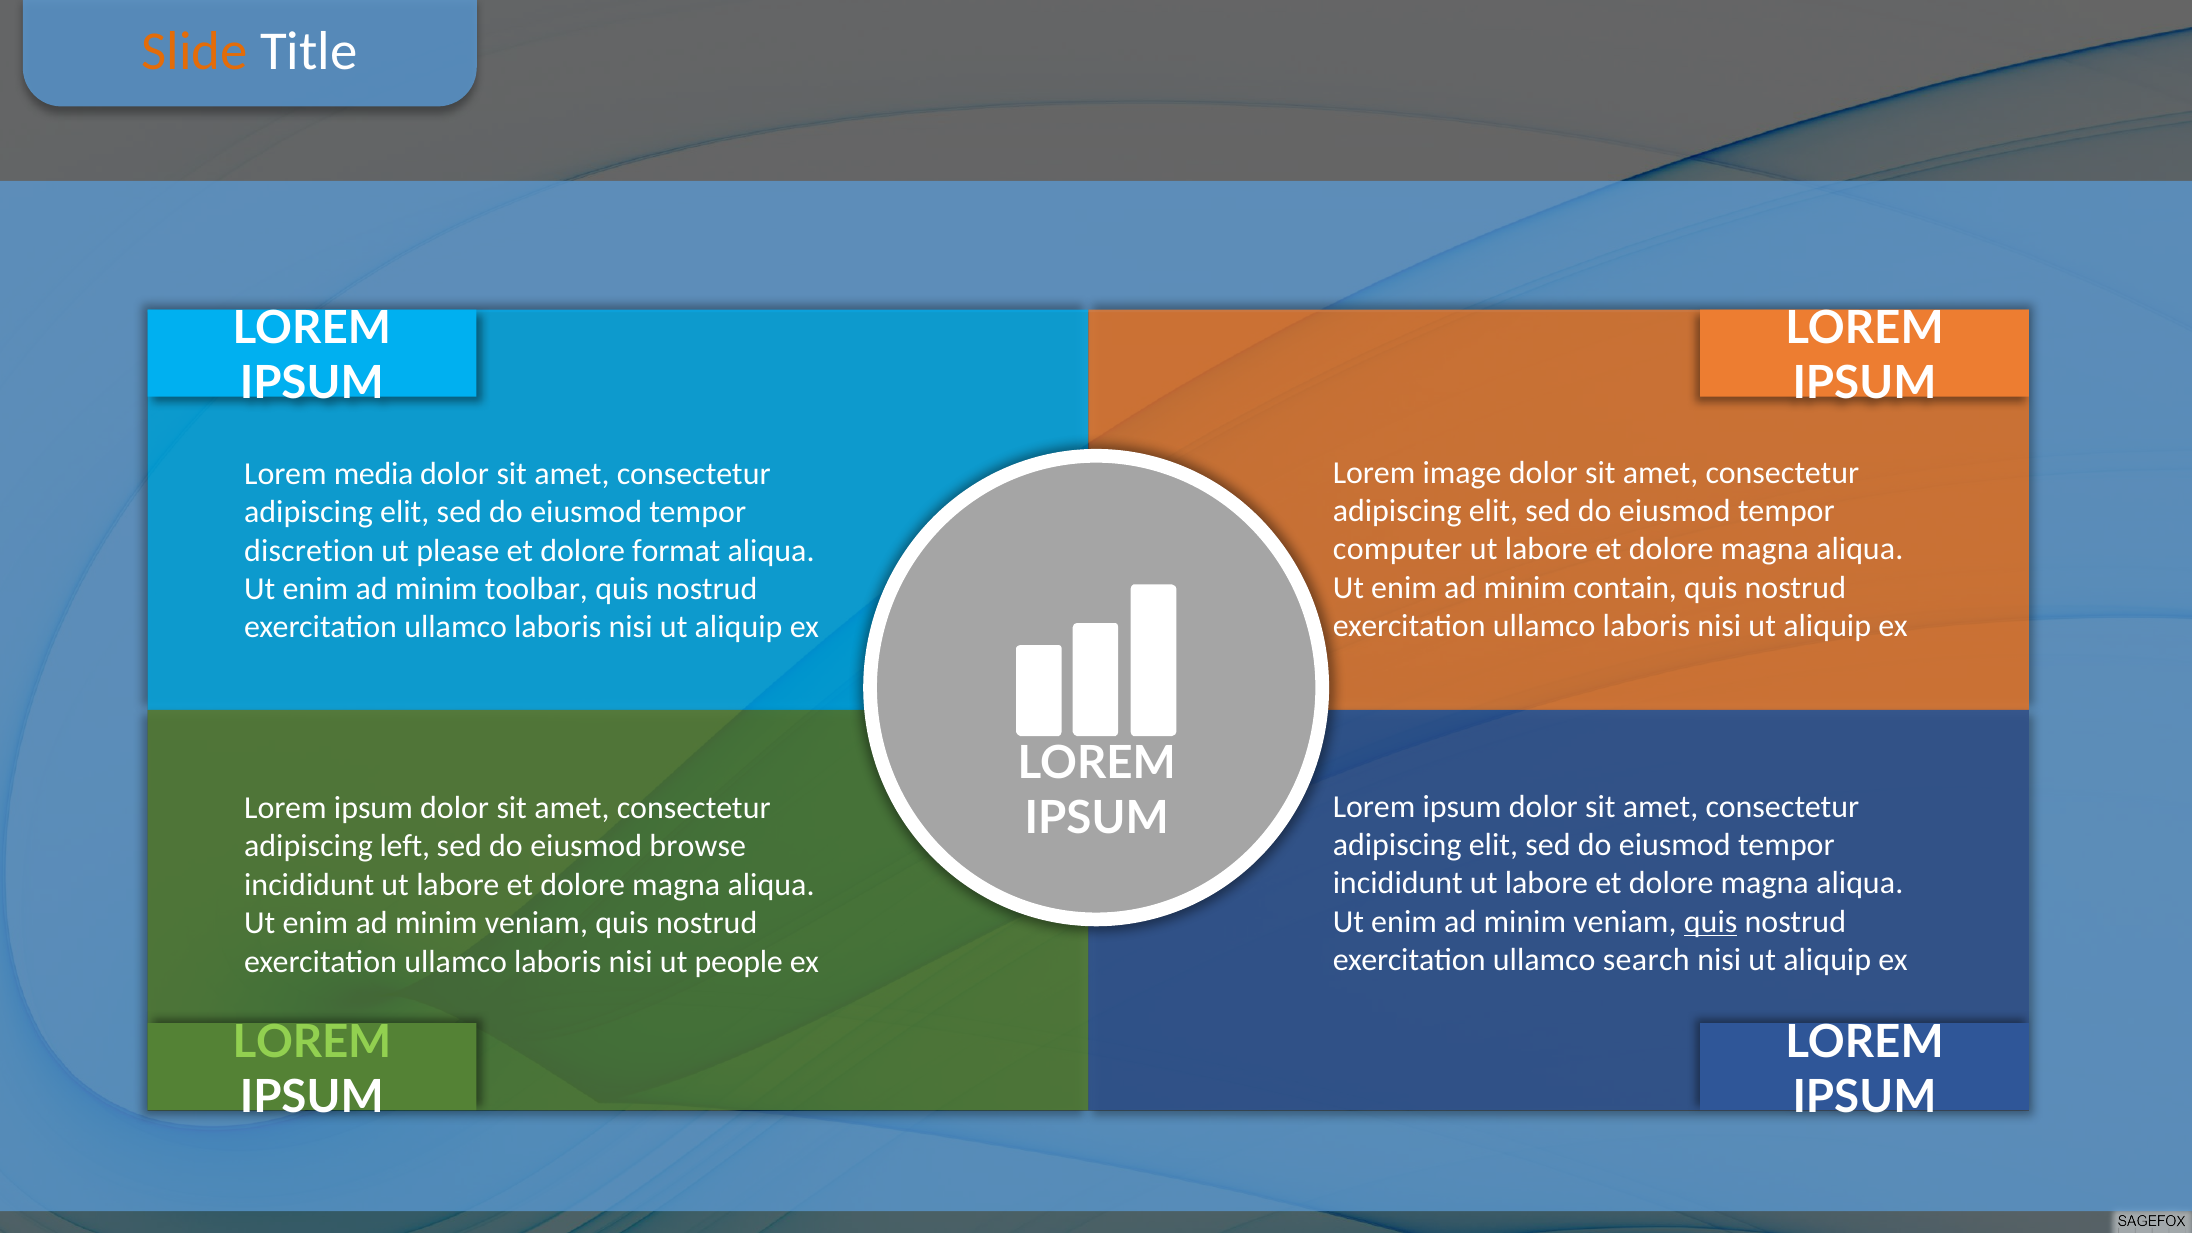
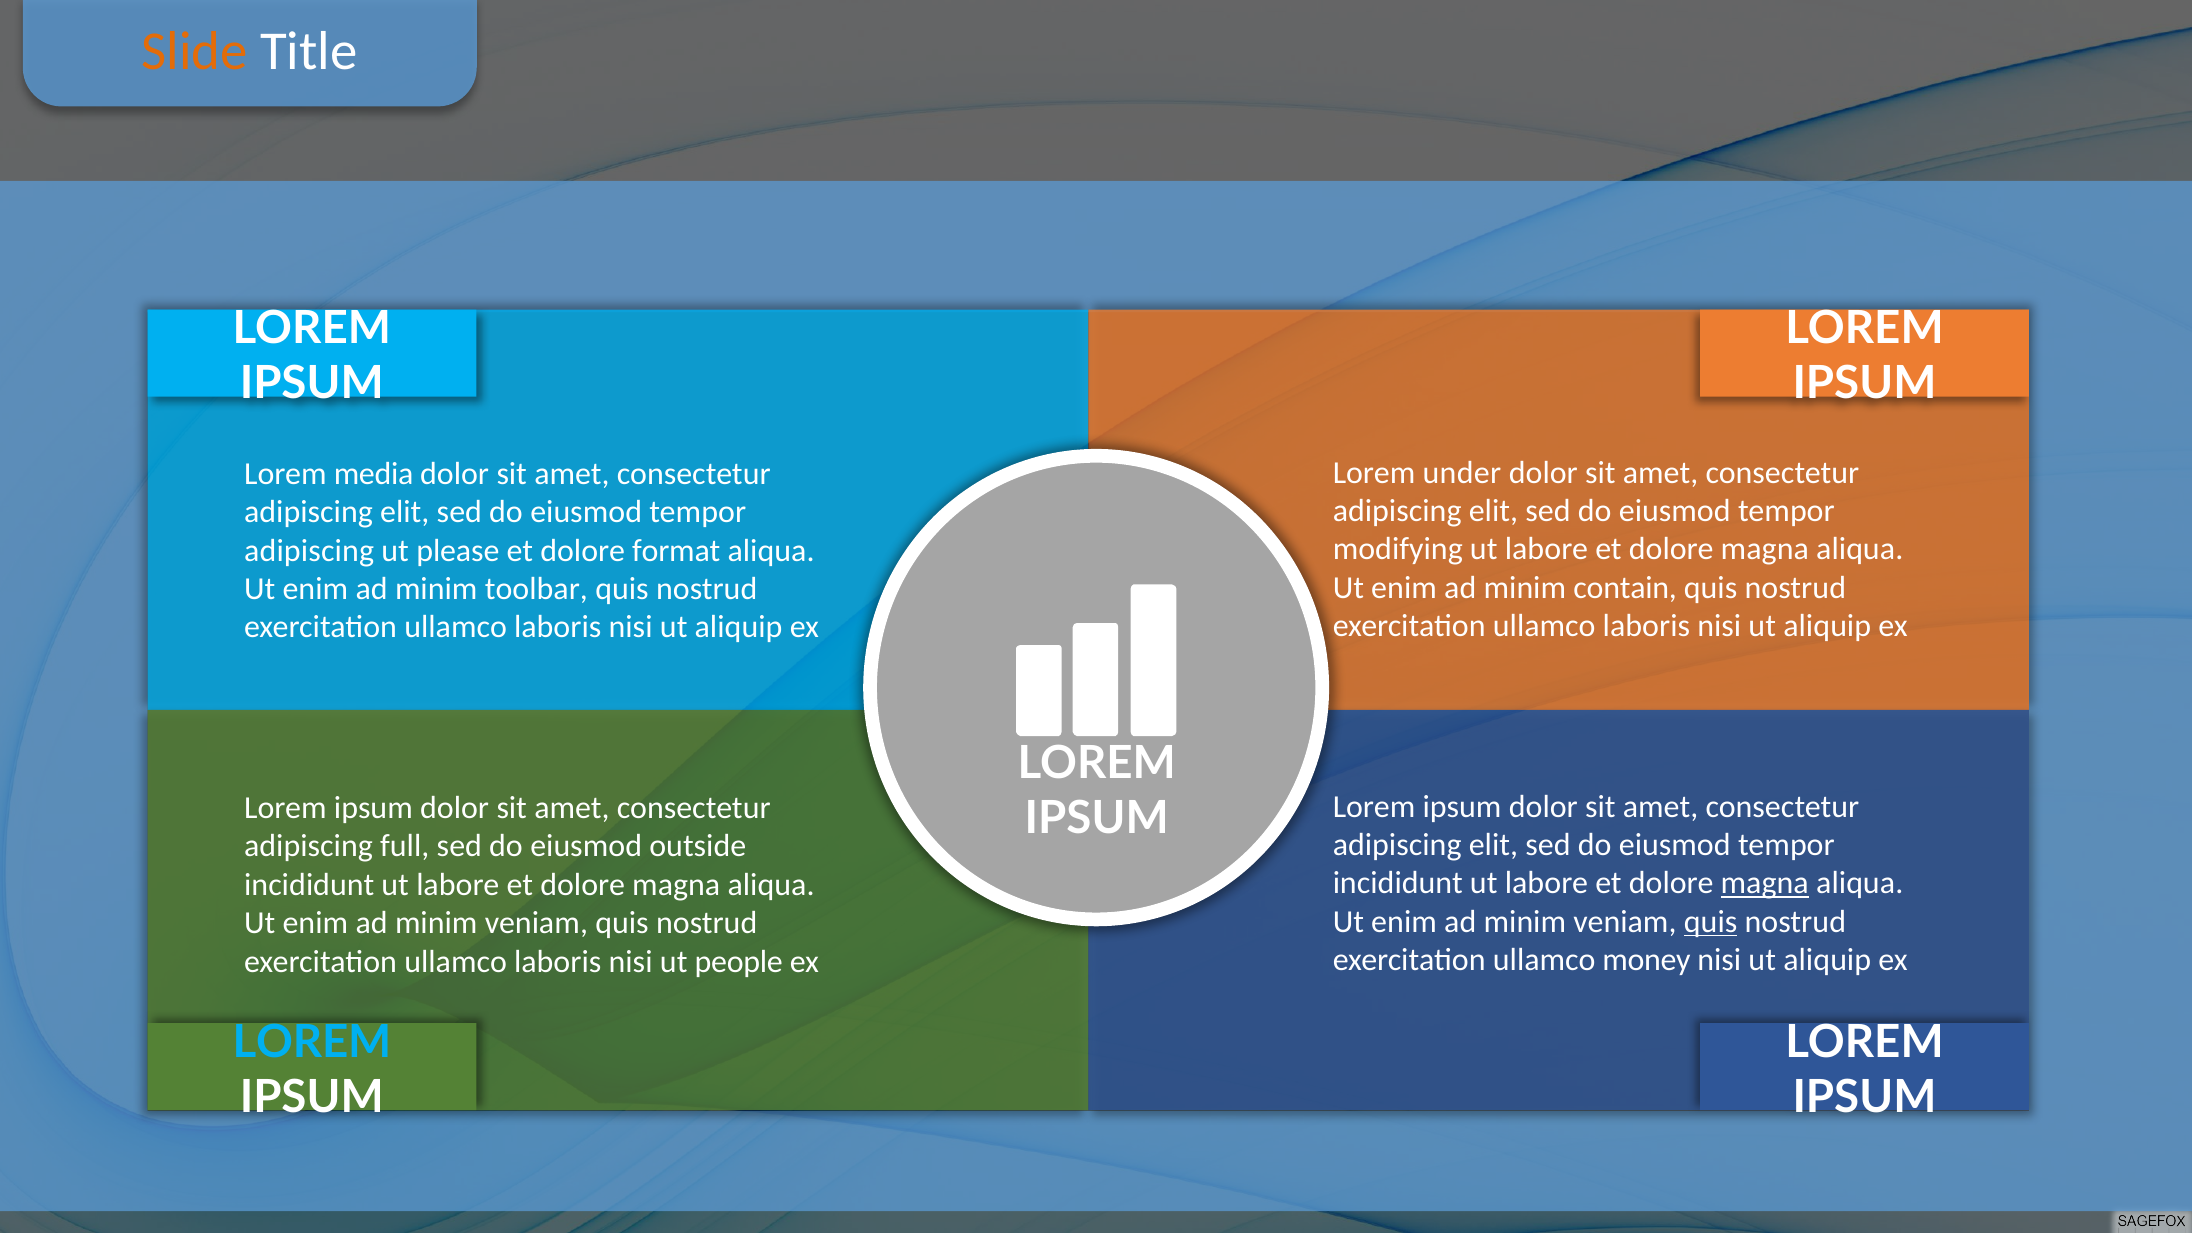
image: image -> under (1462, 472)
computer: computer -> modifying (1398, 549)
discretion: discretion -> adipiscing (309, 551)
left: left -> full (405, 846)
browse: browse -> outside (698, 846)
magna underline: none -> present (1765, 883)
search: search -> money (1647, 960)
LOREM colour: light green -> light blue (312, 1043)
